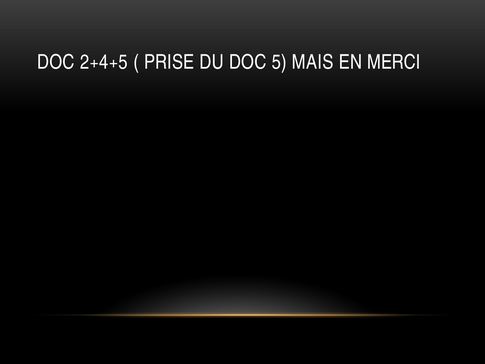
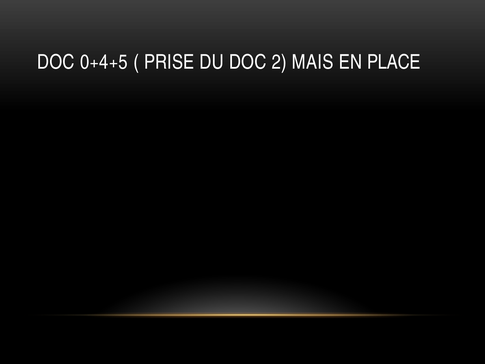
2+4+5: 2+4+5 -> 0+4+5 (104, 62)
5: 5 -> 2 (279, 62)
MERCI: MERCI -> PLACE (394, 62)
